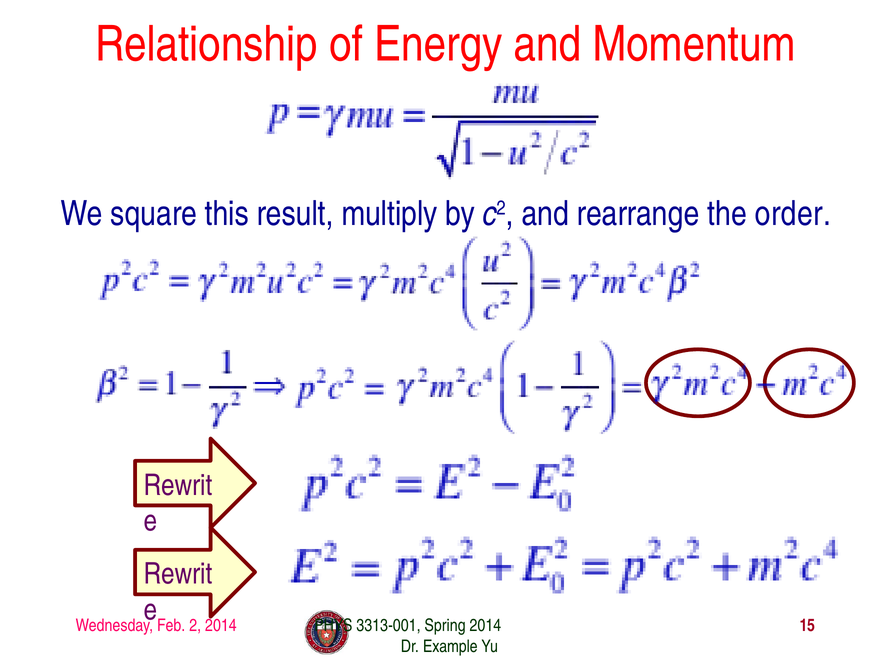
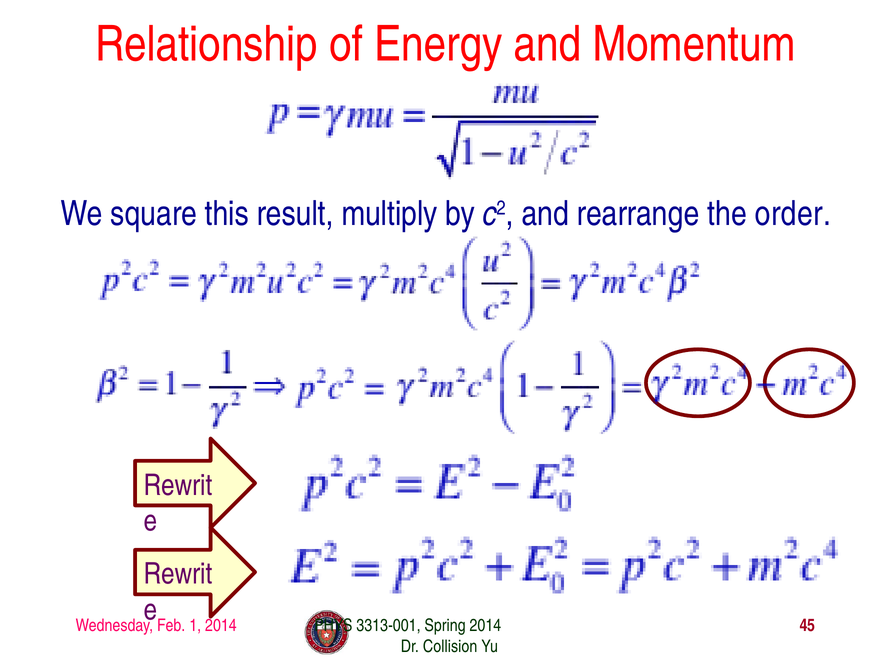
2: 2 -> 1 (195, 625)
15: 15 -> 45 (807, 625)
Example: Example -> Collision (450, 646)
